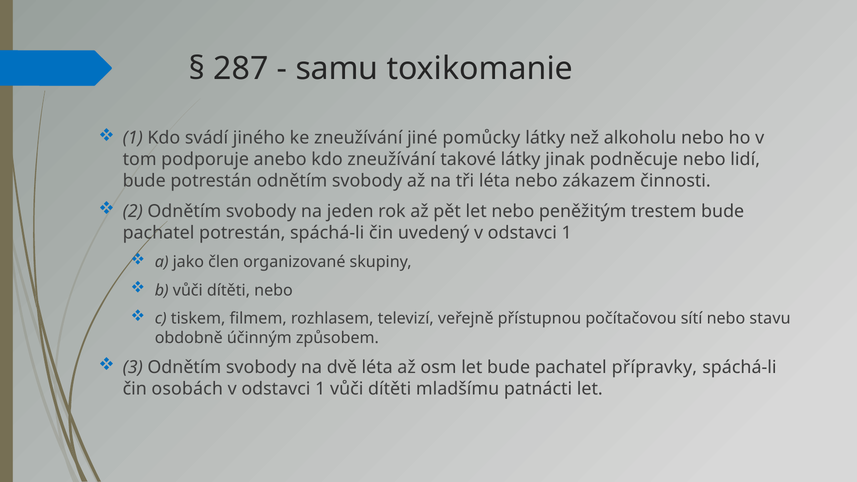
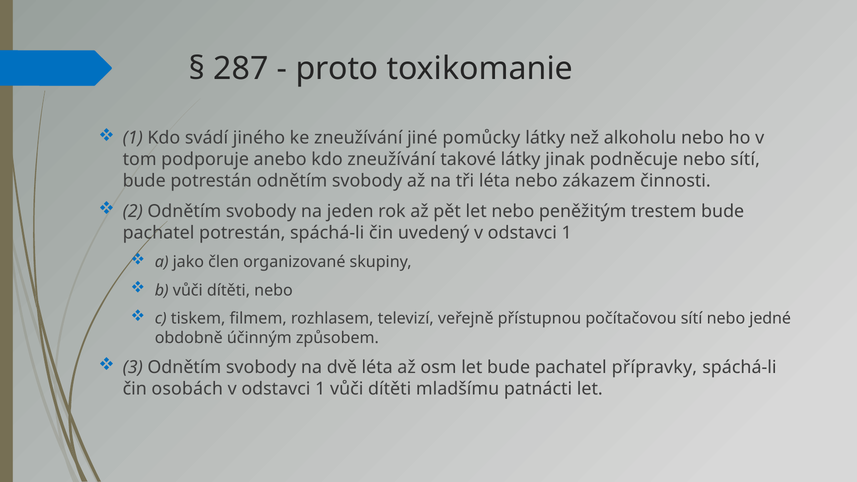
samu: samu -> proto (337, 69)
nebo lidí: lidí -> sítí (745, 160)
stavu: stavu -> jedné (770, 318)
